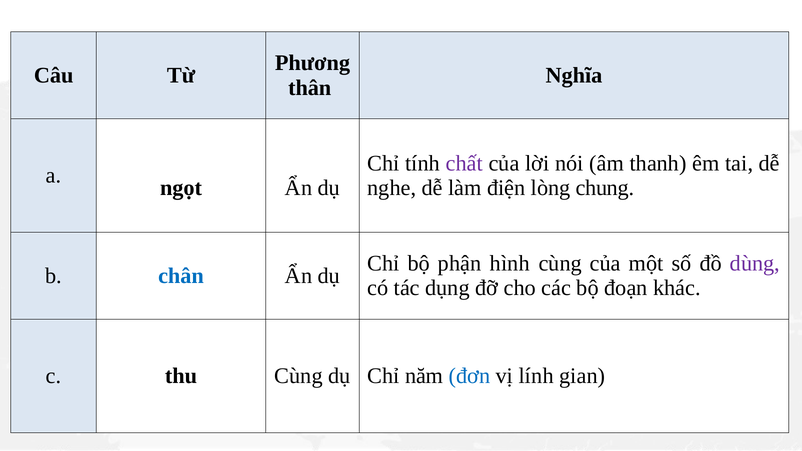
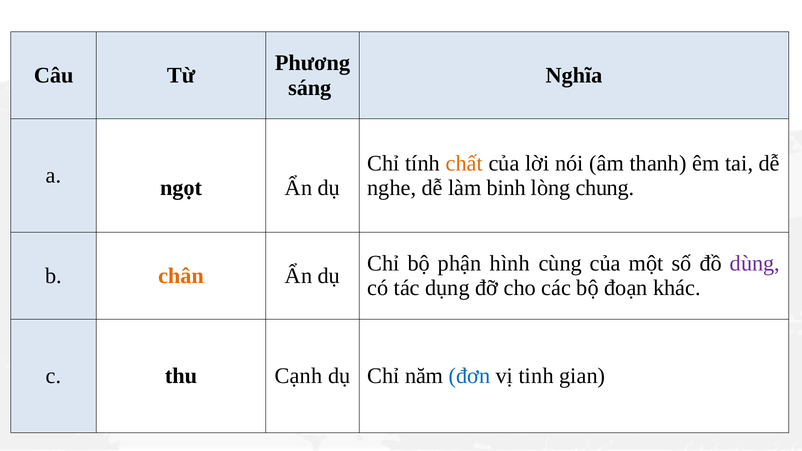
thân: thân -> sáng (310, 88)
chất colour: purple -> orange (464, 163)
điện: điện -> binh (506, 188)
chân colour: blue -> orange (181, 276)
thu Cùng: Cùng -> Cạnh (298, 376)
lính: lính -> tinh (536, 376)
